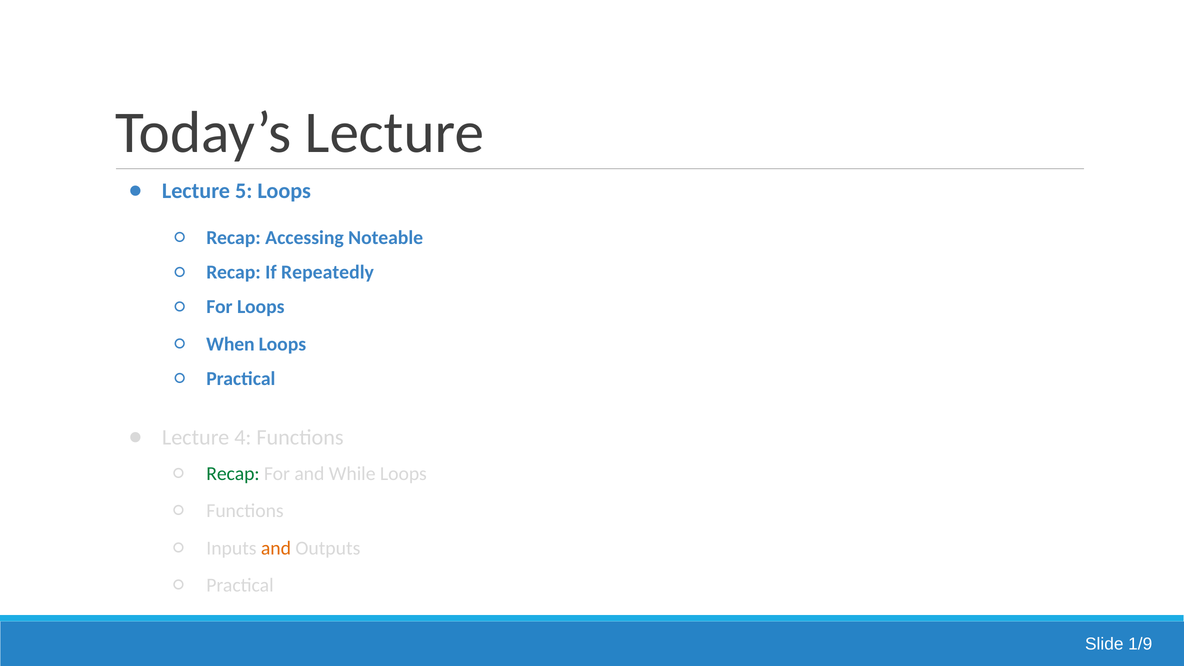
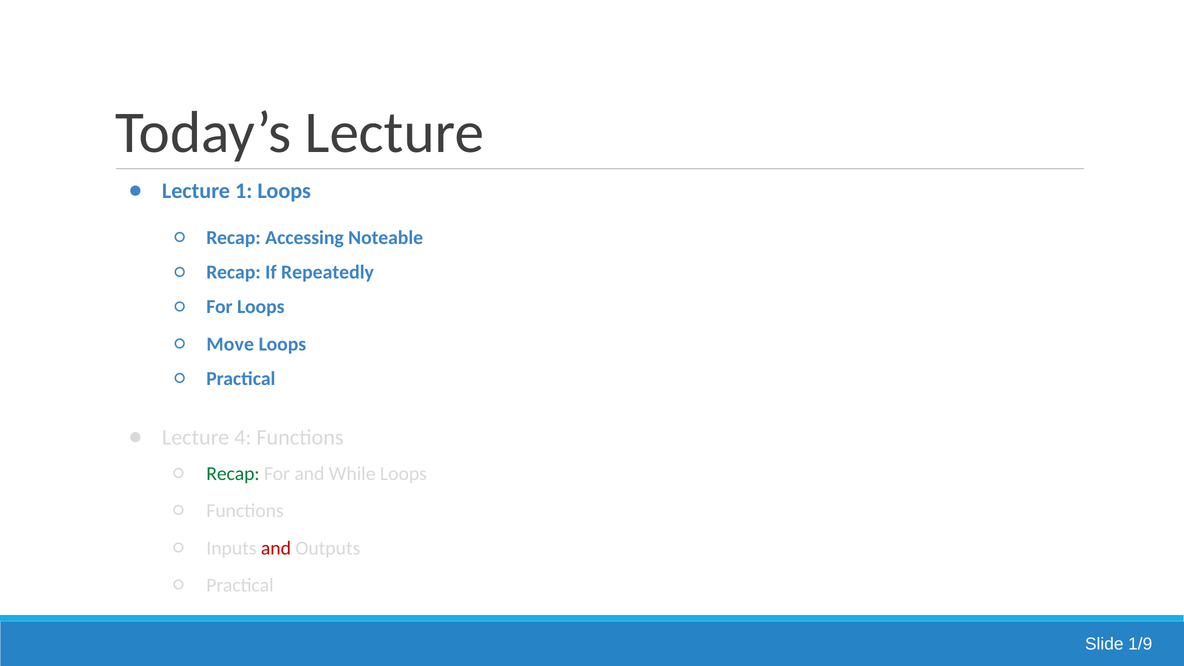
5: 5 -> 1 (244, 191)
When: When -> Move (230, 344)
and colour: orange -> red (276, 548)
